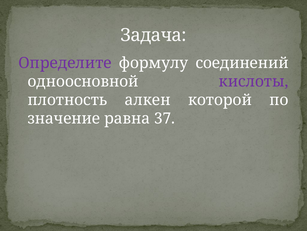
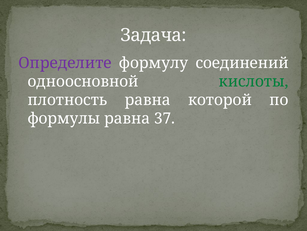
кислоты colour: purple -> green (254, 81)
плотность алкен: алкен -> равна (148, 100)
значение: значение -> формулы (64, 118)
